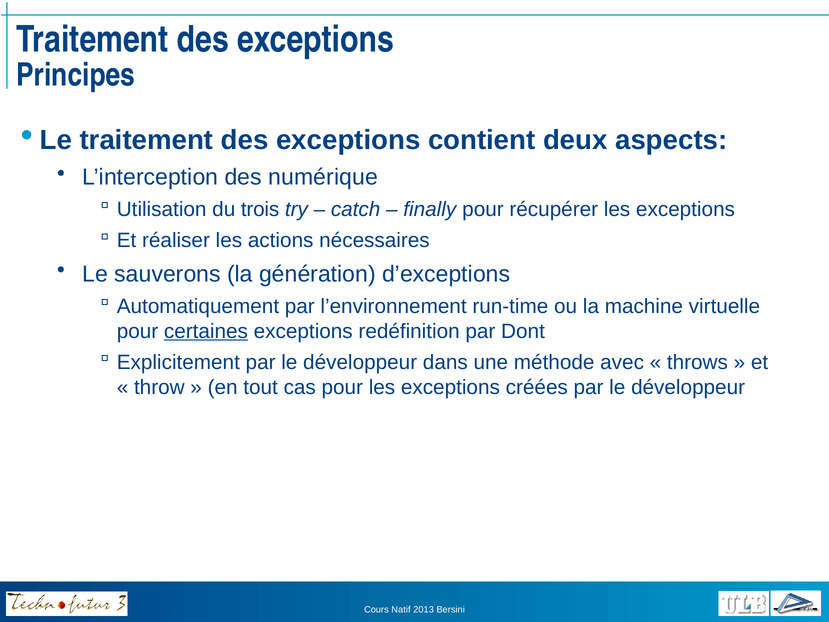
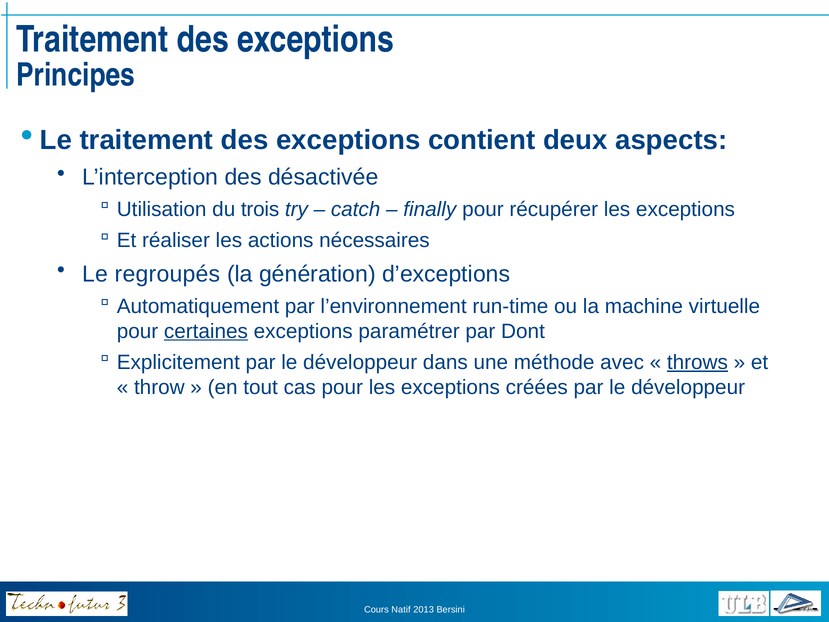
numérique: numérique -> désactivée (323, 177)
sauverons: sauverons -> regroupés (167, 274)
redéfinition: redéfinition -> paramétrer (409, 331)
throws underline: none -> present (697, 362)
